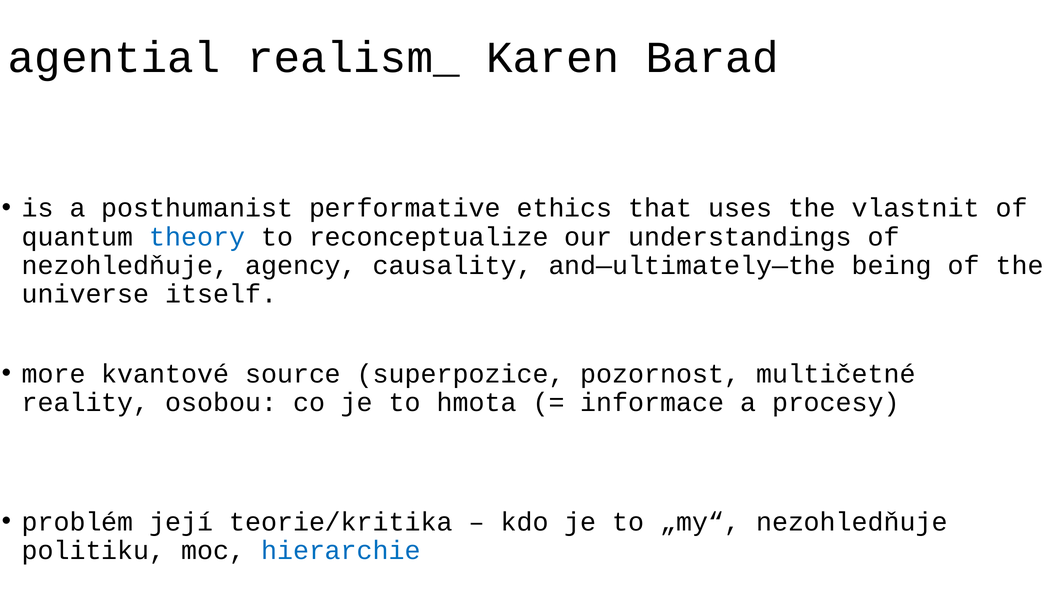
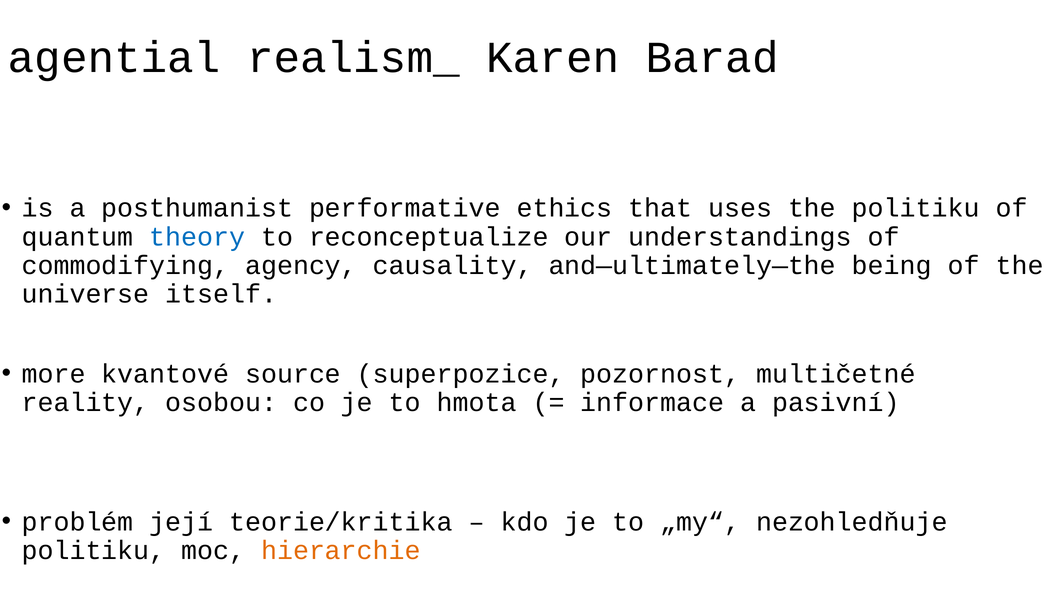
the vlastnit: vlastnit -> politiku (916, 208)
nezohledňuje: nezohledňuje -> commodifying (125, 266)
procesy: procesy -> pasivní (836, 403)
hierarchie colour: blue -> orange (341, 551)
